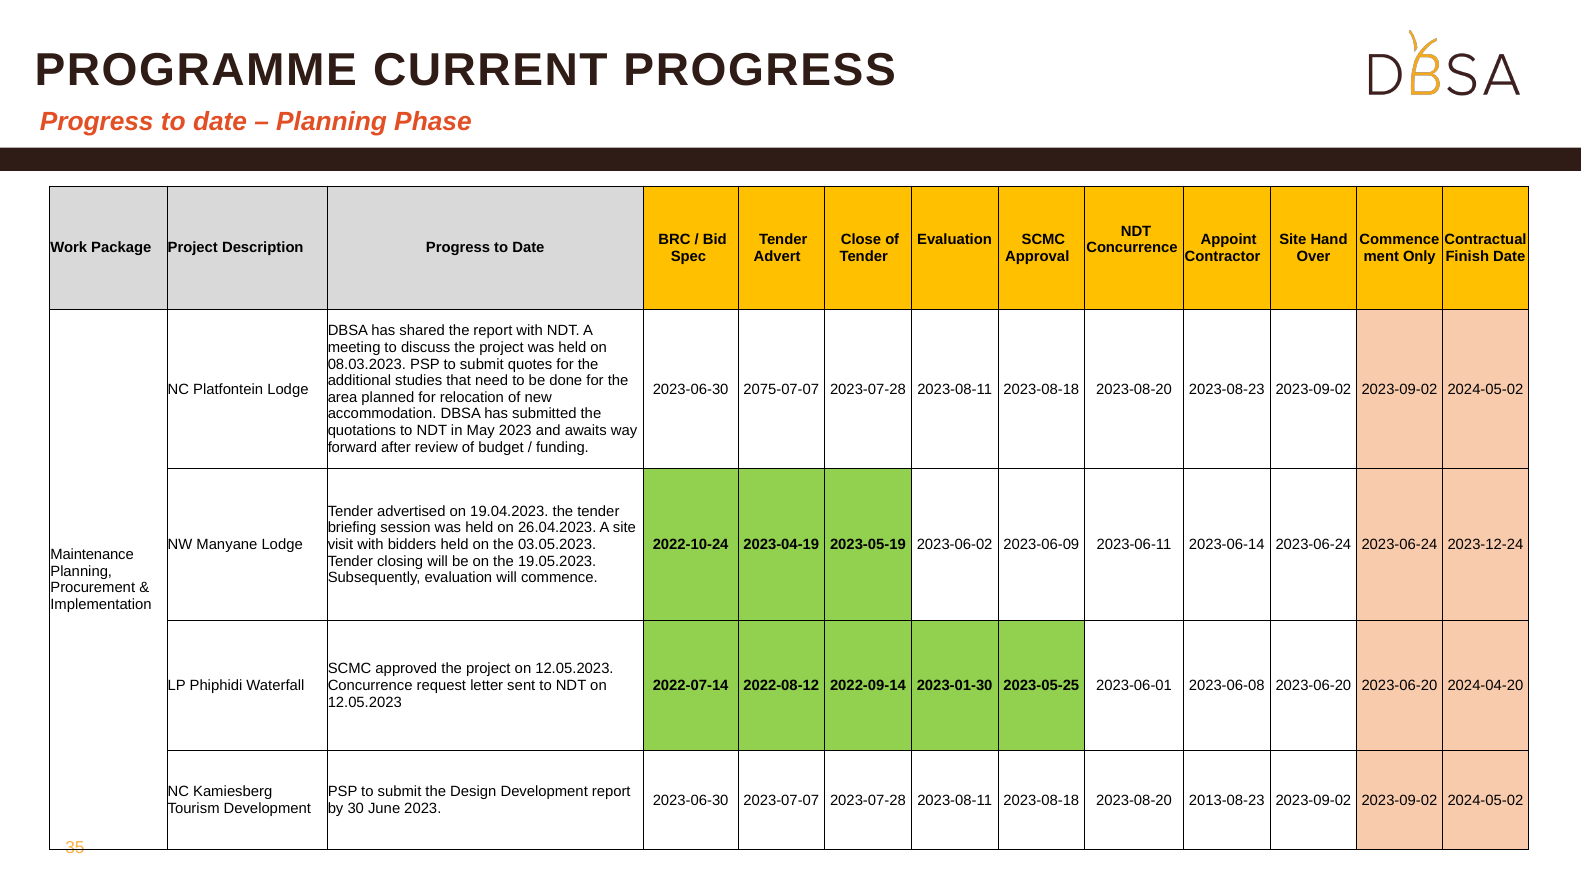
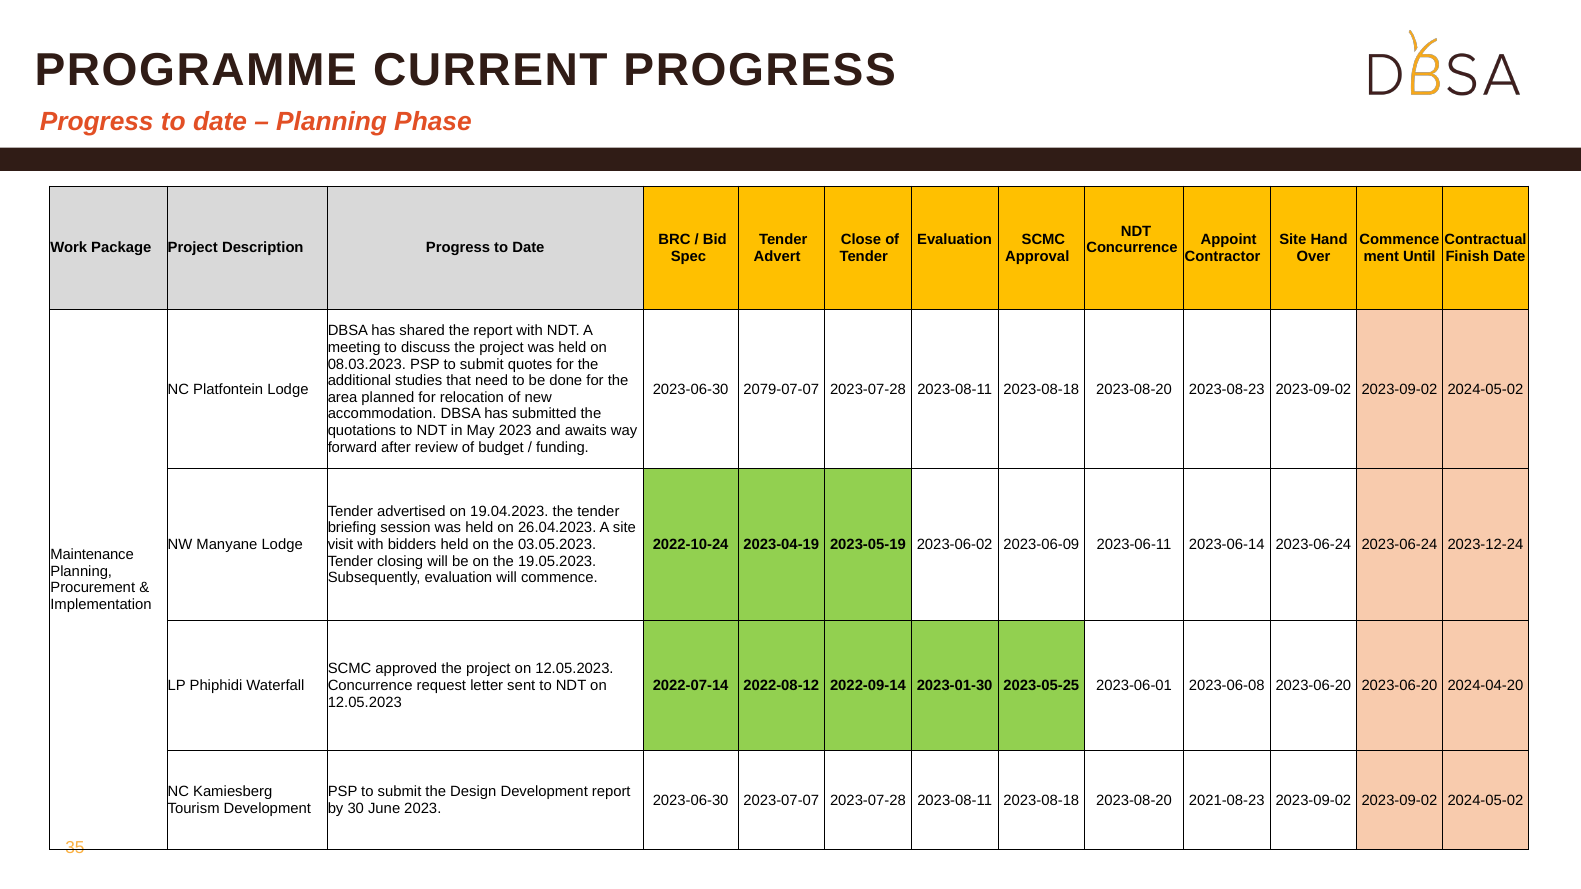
Only: Only -> Until (1419, 256)
2075-07-07: 2075-07-07 -> 2079-07-07 (781, 389)
2013-08-23: 2013-08-23 -> 2021-08-23 (1227, 801)
